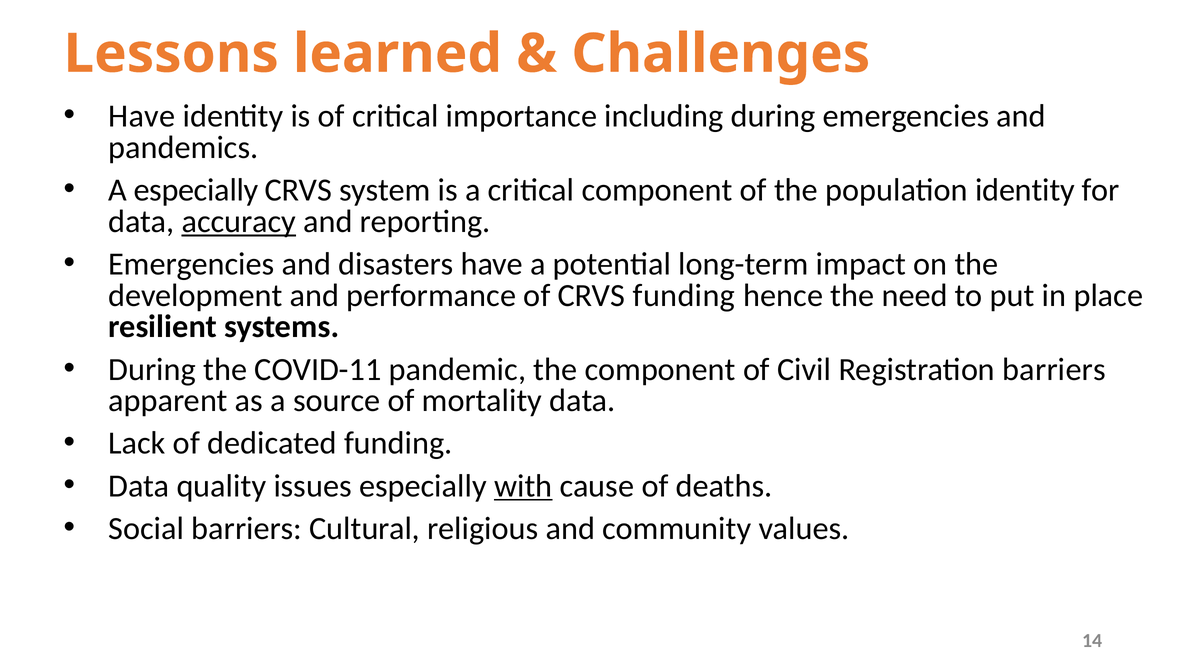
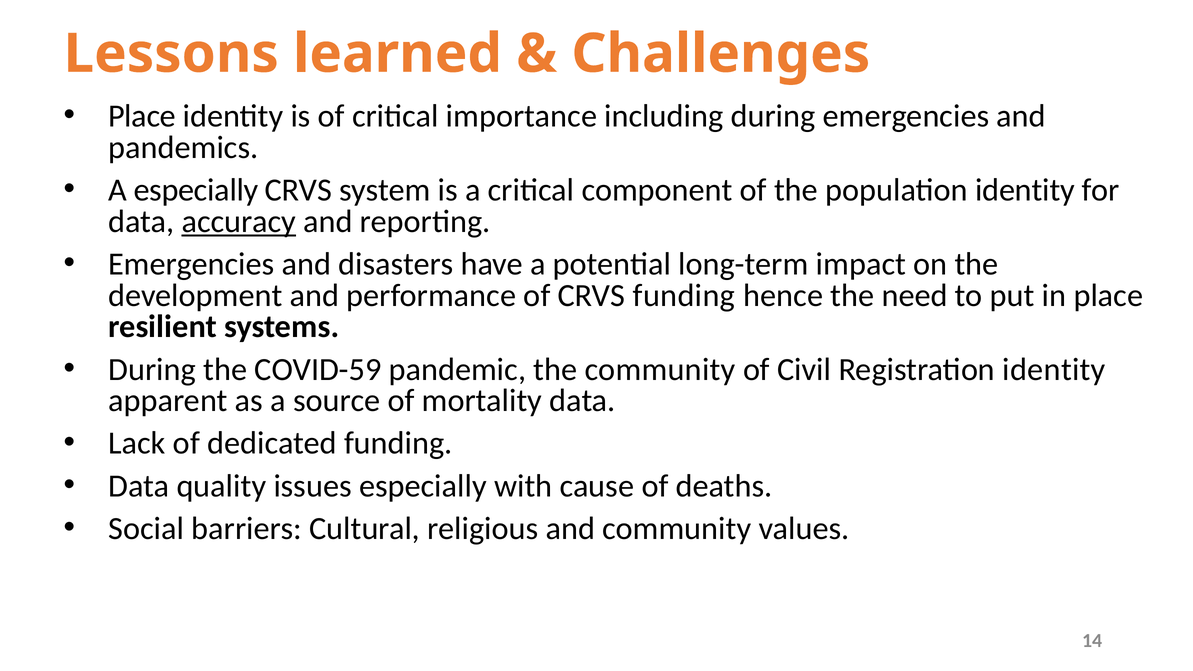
Have: Have -> Place (142, 116)
COVID-11: COVID-11 -> COVID-59 (318, 369)
the component: component -> community (660, 369)
Registration barriers: barriers -> identity (1054, 369)
with underline: present -> none (523, 486)
